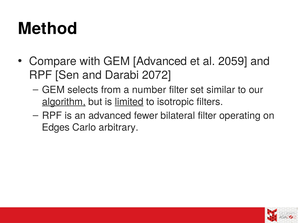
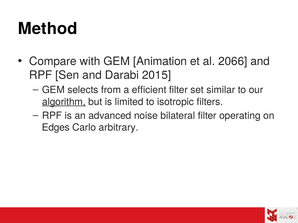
GEM Advanced: Advanced -> Animation (160, 61)
2059: 2059 -> 2066 (233, 61)
2072: 2072 -> 2015 (157, 75)
number: number -> efficient (149, 90)
limited underline: present -> none (129, 102)
fewer: fewer -> noise (146, 116)
